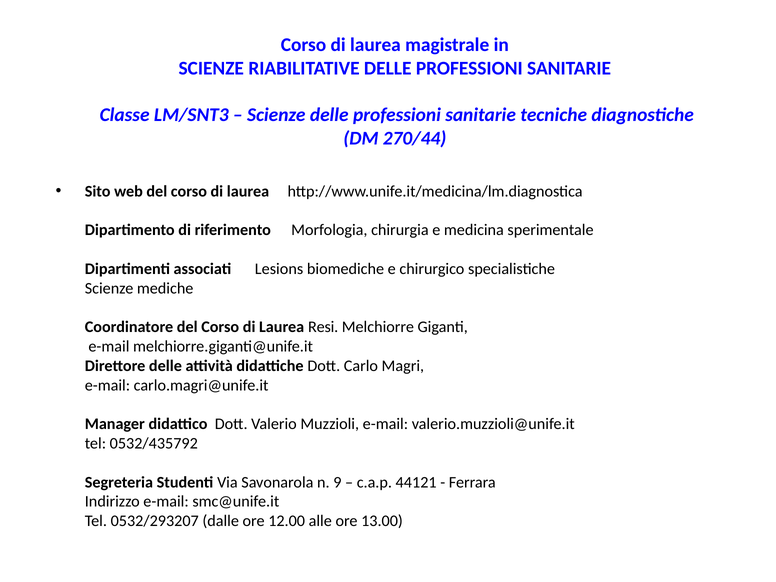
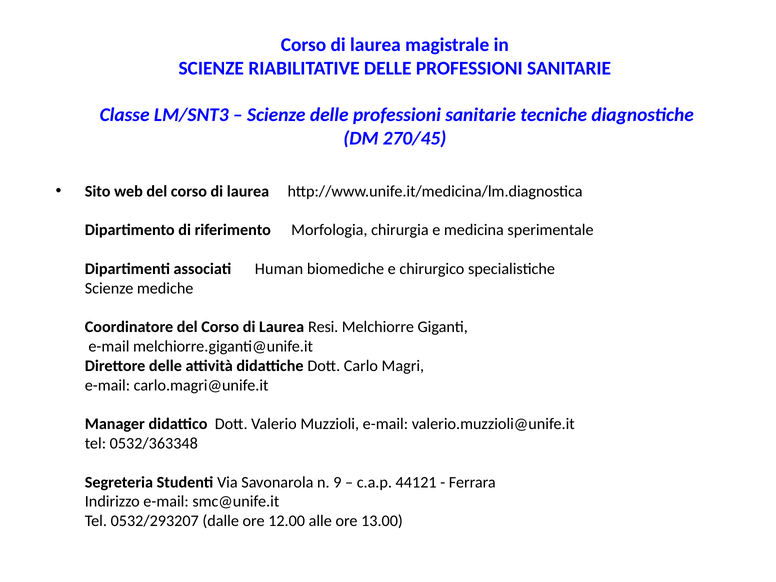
270/44: 270/44 -> 270/45 (415, 138)
Lesions: Lesions -> Human (279, 269)
0532/435792: 0532/435792 -> 0532/363348 (154, 443)
